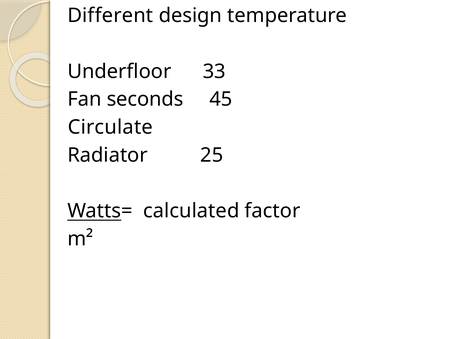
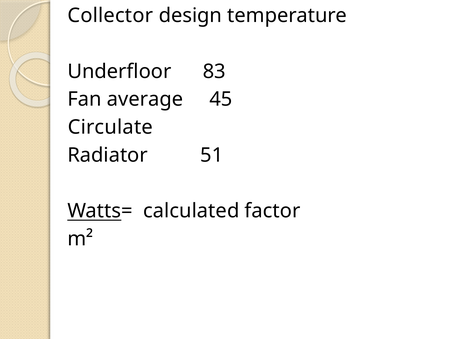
Different: Different -> Collector (110, 16)
33: 33 -> 83 (214, 72)
seconds: seconds -> average (145, 100)
25: 25 -> 51 (212, 155)
